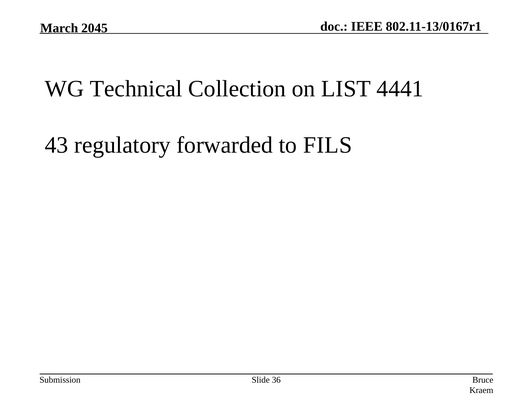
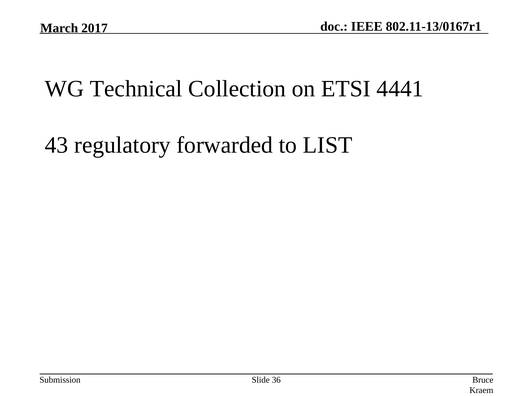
2045: 2045 -> 2017 (95, 28)
LIST: LIST -> ETSI (346, 89)
FILS: FILS -> LIST (328, 145)
